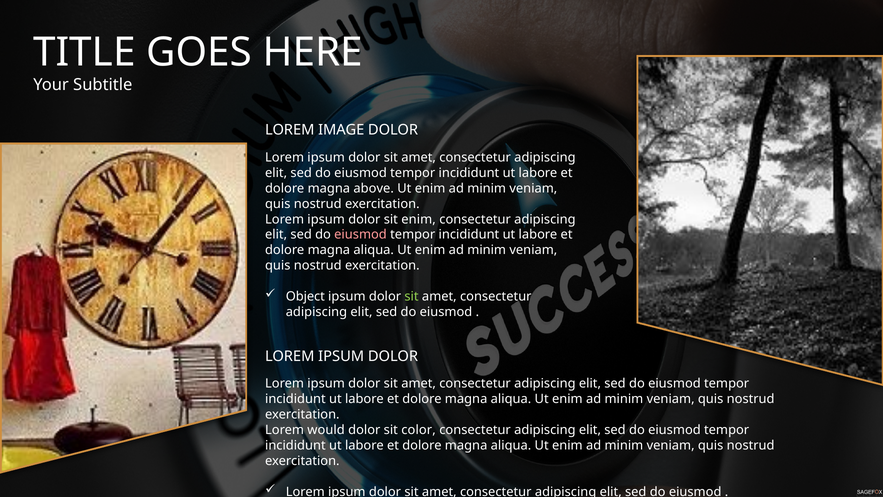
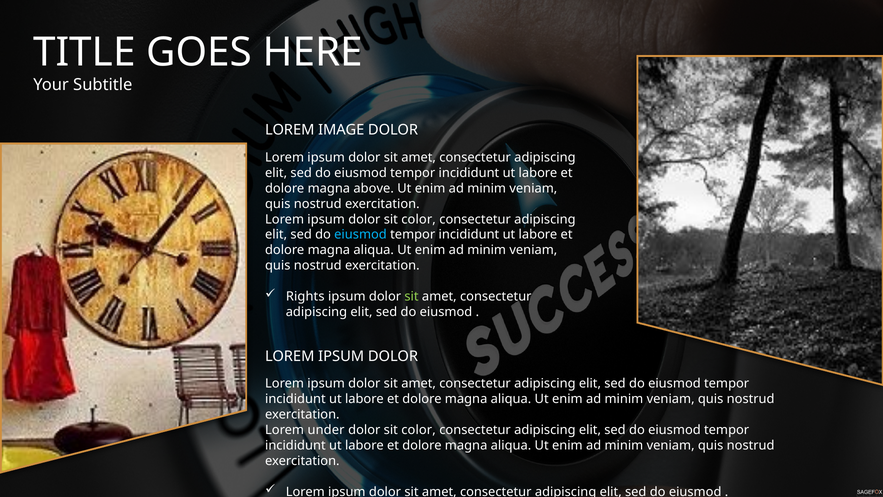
ipsum dolor sit enim: enim -> color (419, 219)
eiusmod colour: pink -> light blue (361, 235)
Object: Object -> Rights (305, 296)
would: would -> under (326, 430)
